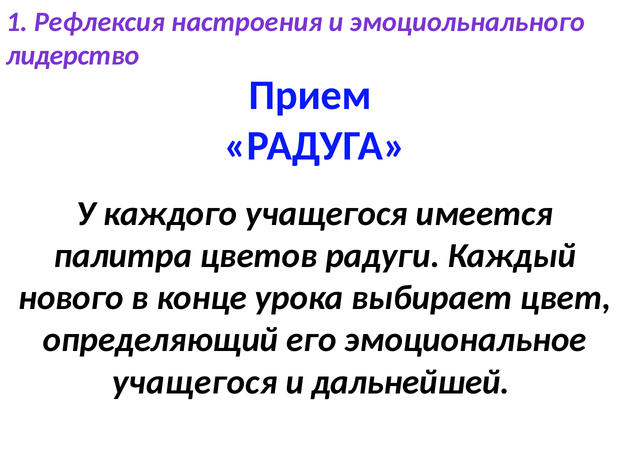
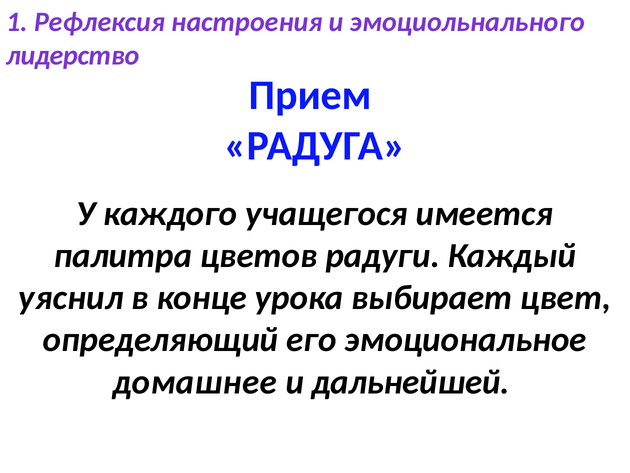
нового: нового -> уяснил (71, 298)
учащегося: учащегося -> домашнее (195, 382)
